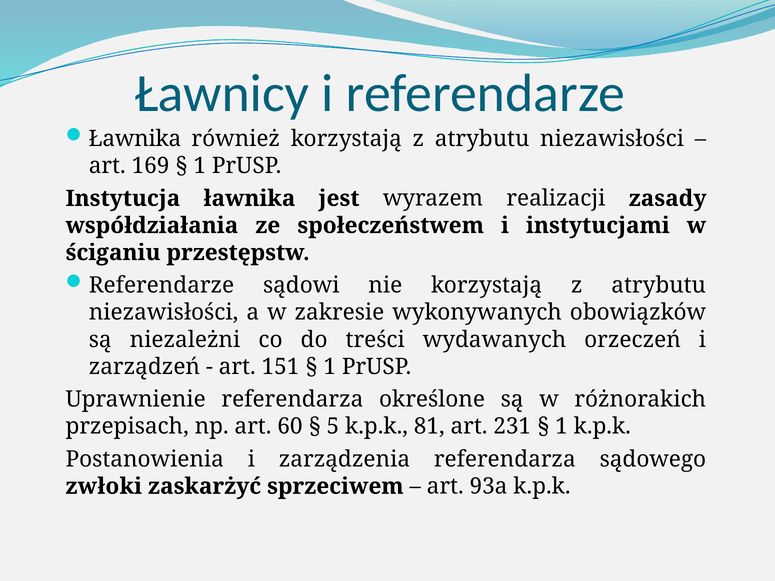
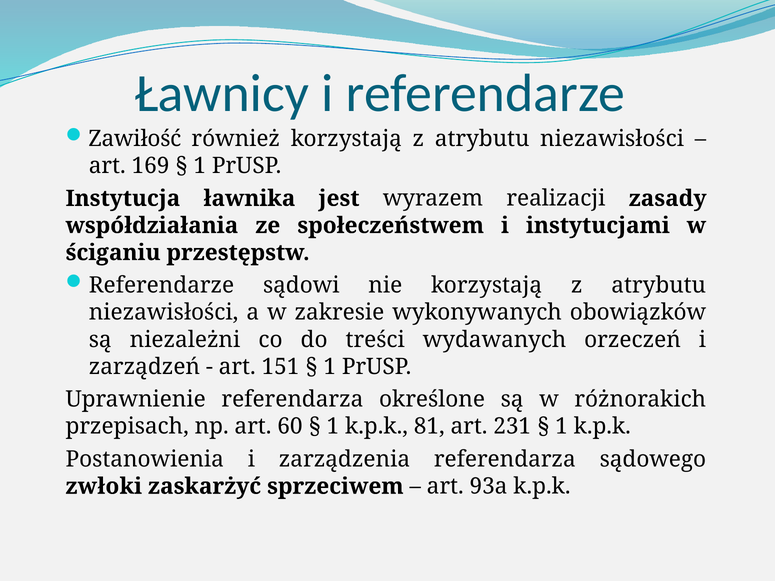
Ławnika: Ławnika -> Zawiłość (135, 139)
5: 5 -> 1 (333, 427)
